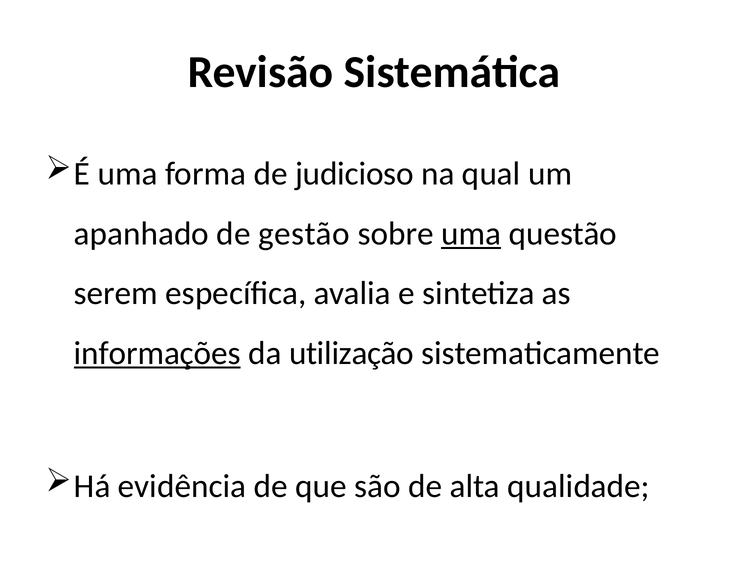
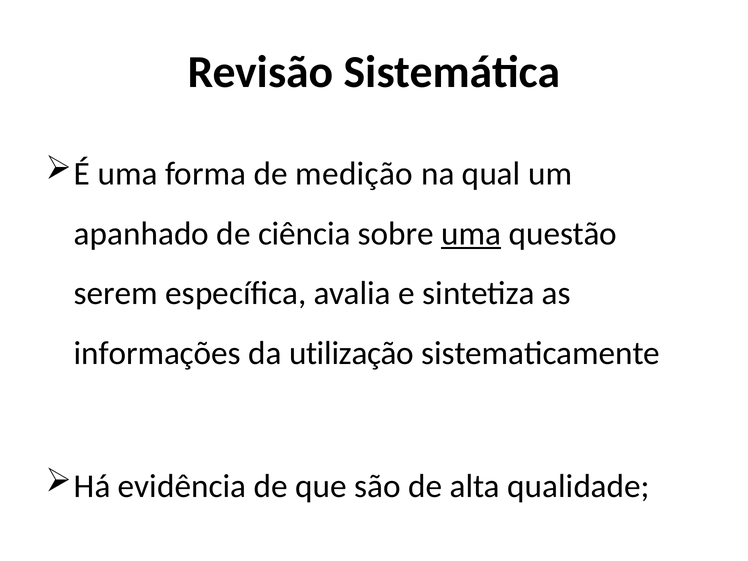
judicioso: judicioso -> medição (354, 174)
gestão: gestão -> ciência (304, 234)
informações underline: present -> none (157, 353)
